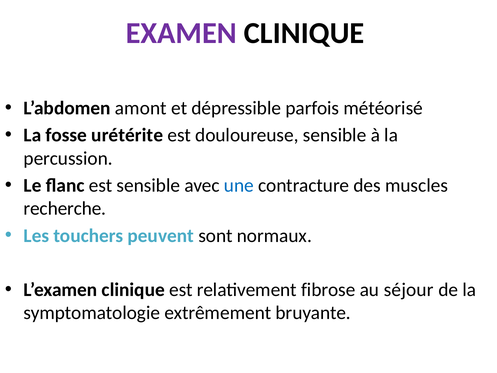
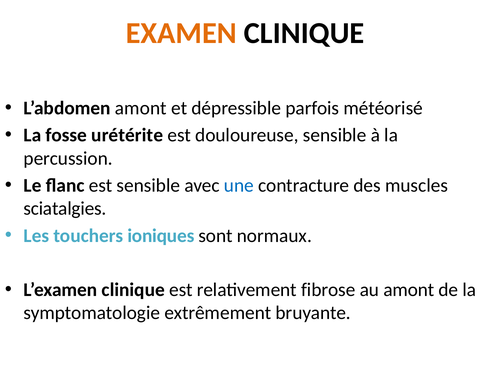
EXAMEN colour: purple -> orange (181, 33)
recherche: recherche -> sciatalgies (65, 208)
peuvent: peuvent -> ioniques (161, 235)
au séjour: séjour -> amont (409, 290)
